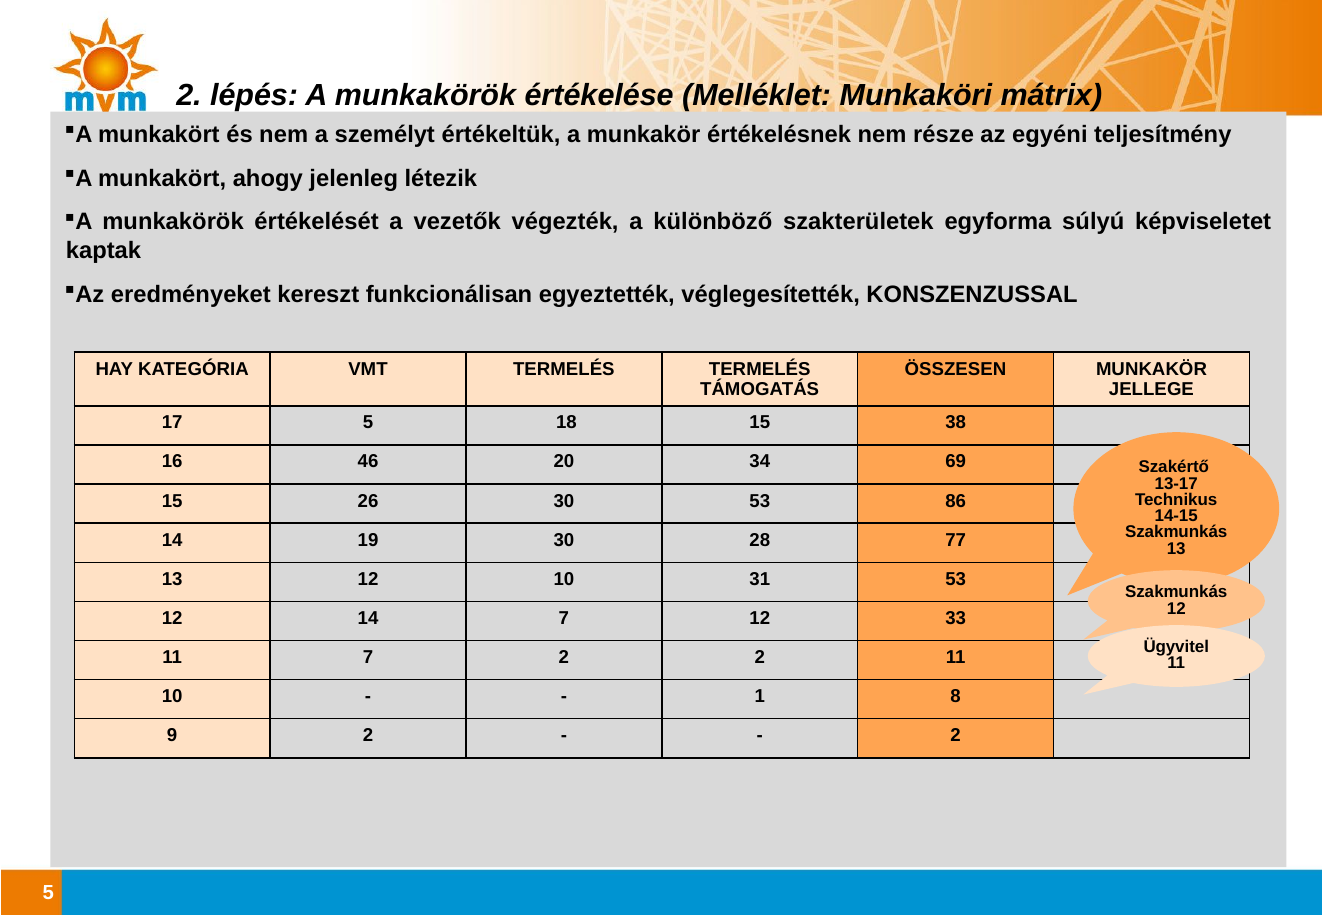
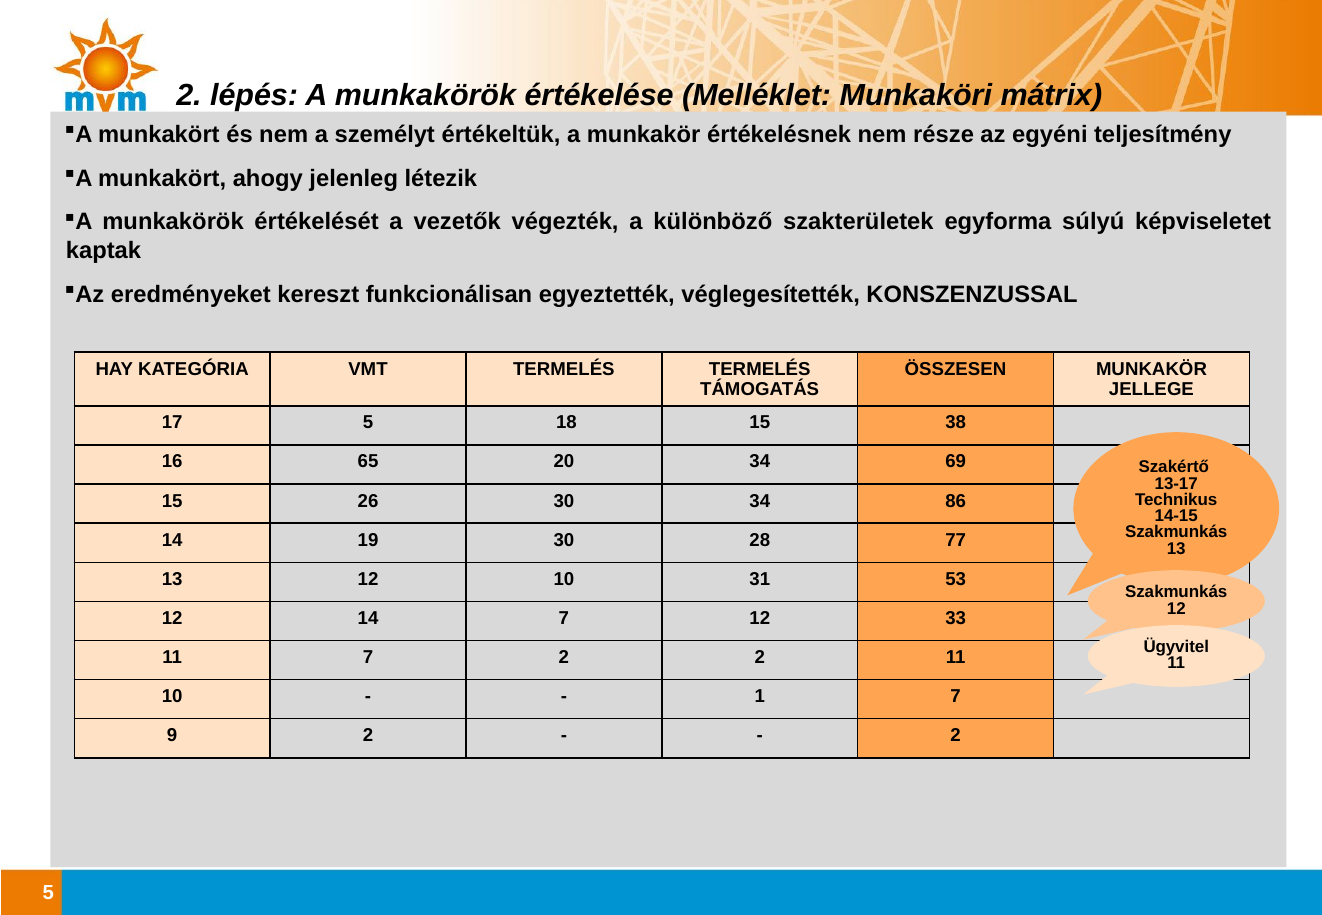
46: 46 -> 65 (368, 462)
30 53: 53 -> 34 (760, 501)
1 8: 8 -> 7 (956, 697)
